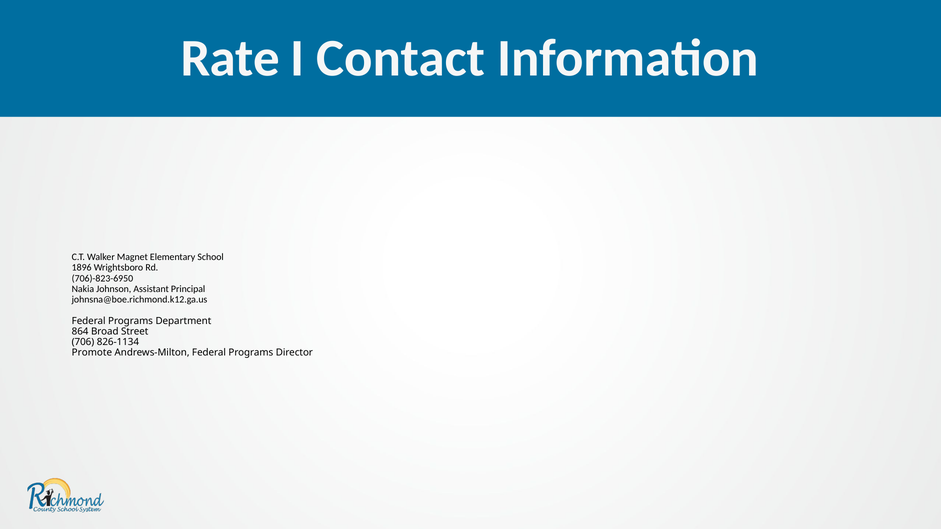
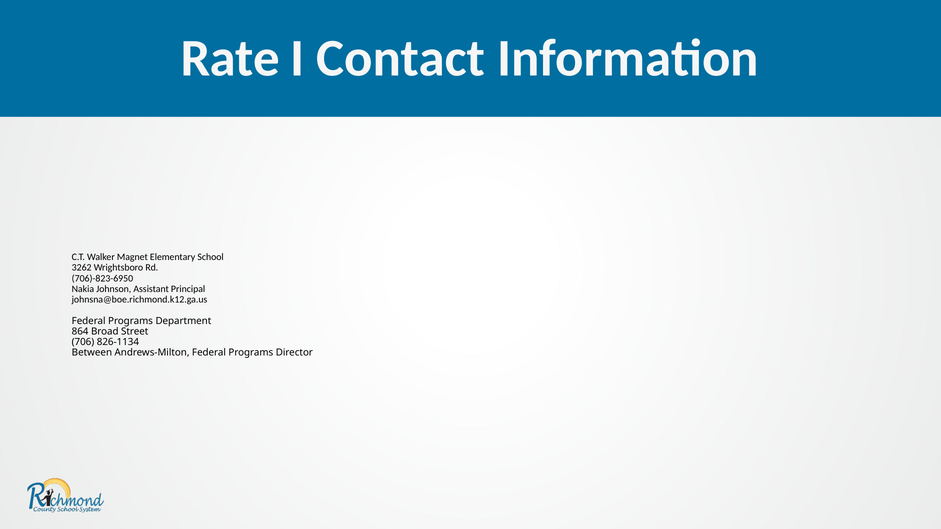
1896: 1896 -> 3262 (82, 268)
Promote: Promote -> Between (92, 353)
